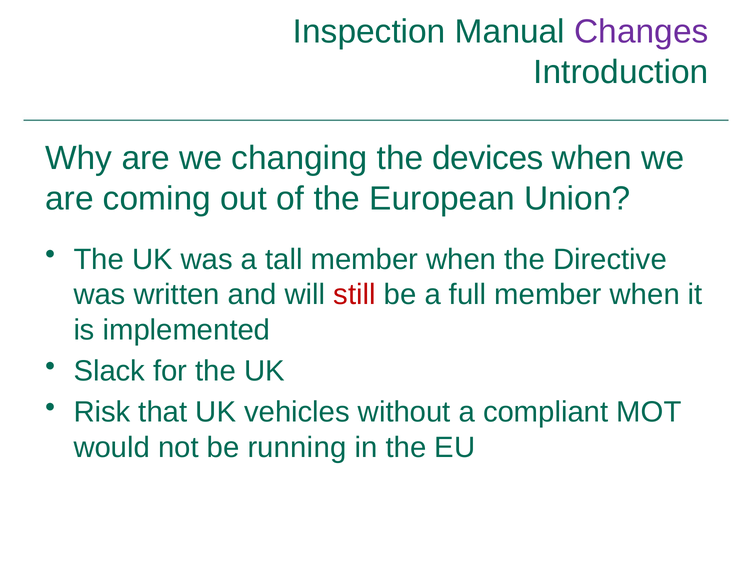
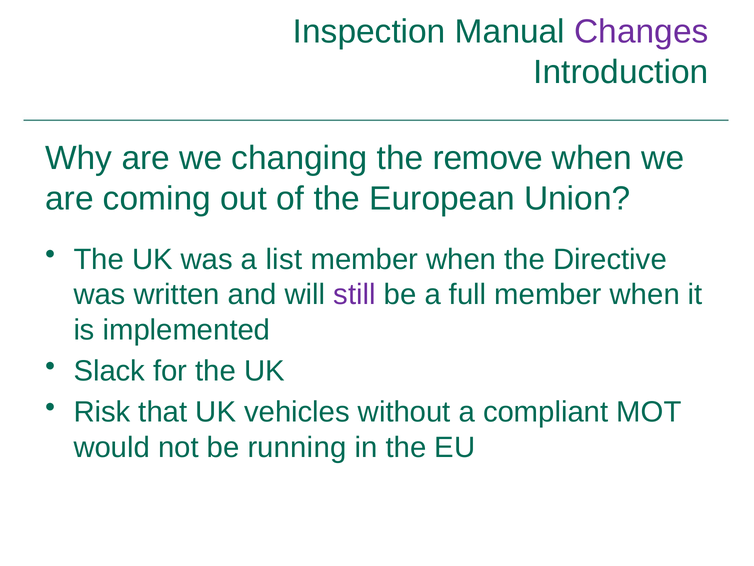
devices: devices -> remove (488, 158)
tall: tall -> list (284, 259)
still colour: red -> purple (355, 295)
